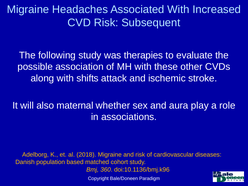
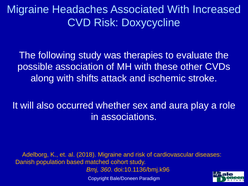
Subsequent: Subsequent -> Doxycycline (151, 23)
maternal: maternal -> occurred (75, 105)
